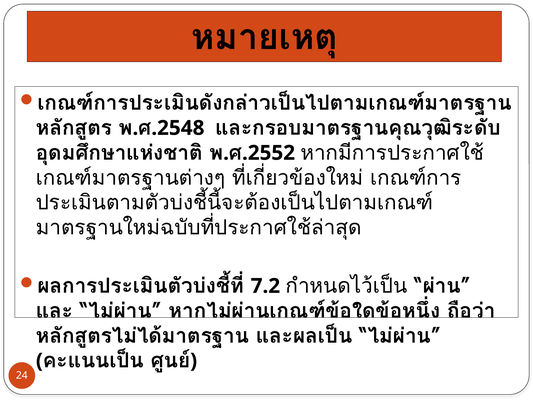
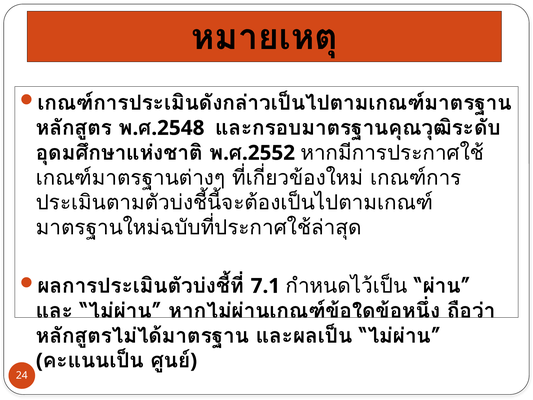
7.2: 7.2 -> 7.1 (265, 286)
